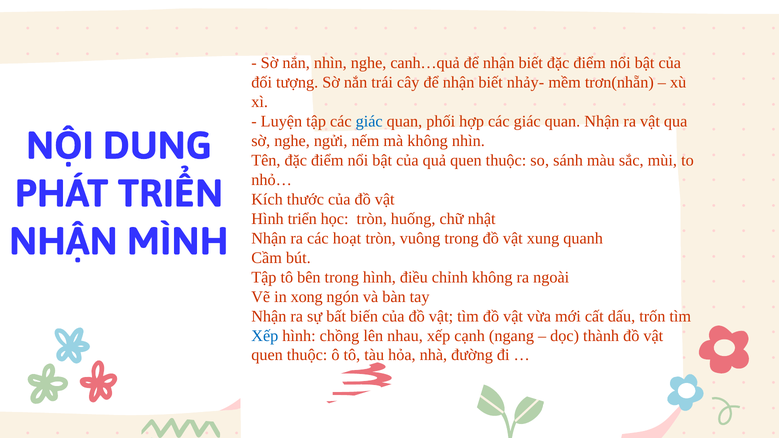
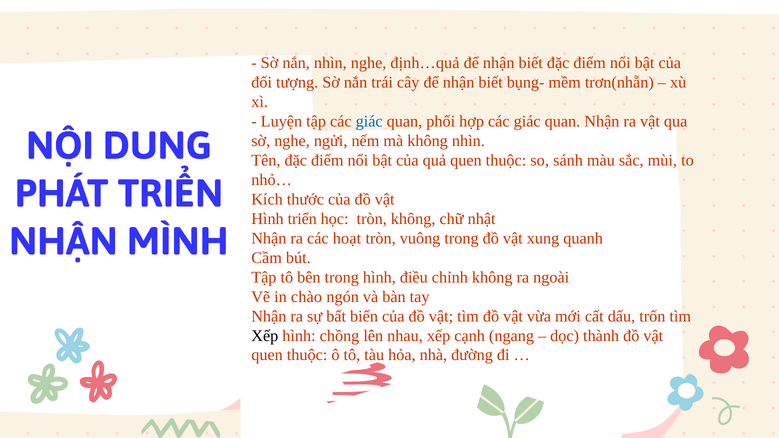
canh…quả: canh…quả -> định…quả (425, 63)
nhảy-: nhảy- -> bụng- (526, 83)
tròn huống: huống -> không (413, 219)
xong: xong -> chào (307, 297)
Xếp colour: blue -> black (265, 336)
